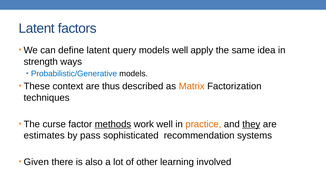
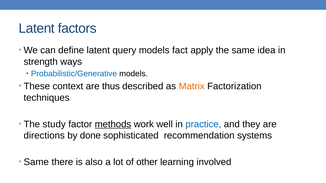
models well: well -> fact (180, 50)
curse: curse -> study (54, 124)
practice colour: orange -> blue (203, 124)
they underline: present -> none (251, 124)
estimates: estimates -> directions (44, 136)
pass: pass -> done (90, 136)
Given: Given -> Same (36, 162)
